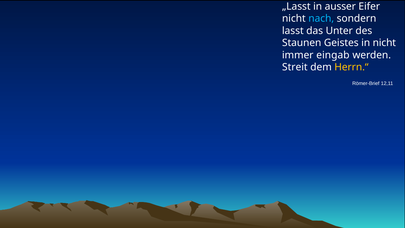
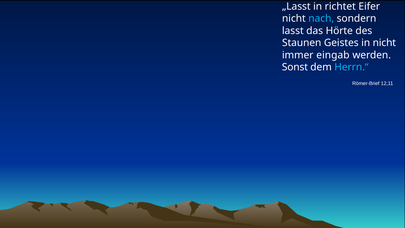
ausser: ausser -> richtet (340, 6)
Unter: Unter -> Hörte (339, 31)
Streit: Streit -> Sonst (295, 67)
Herrn.“ colour: yellow -> light blue (351, 67)
